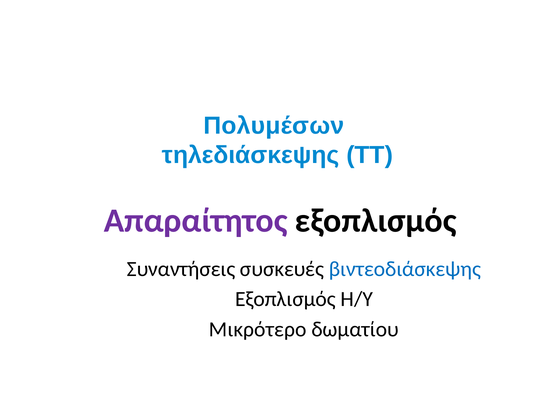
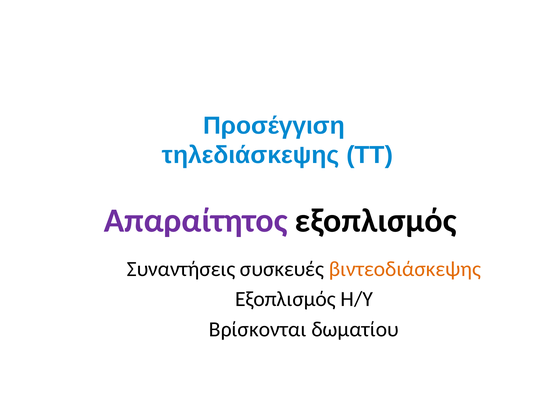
Πολυμέσων: Πολυμέσων -> Προσέγγιση (274, 126)
βιντεοδιάσκεψης colour: blue -> orange (405, 269)
Μικρότερο: Μικρότερο -> Βρίσκονται (258, 330)
